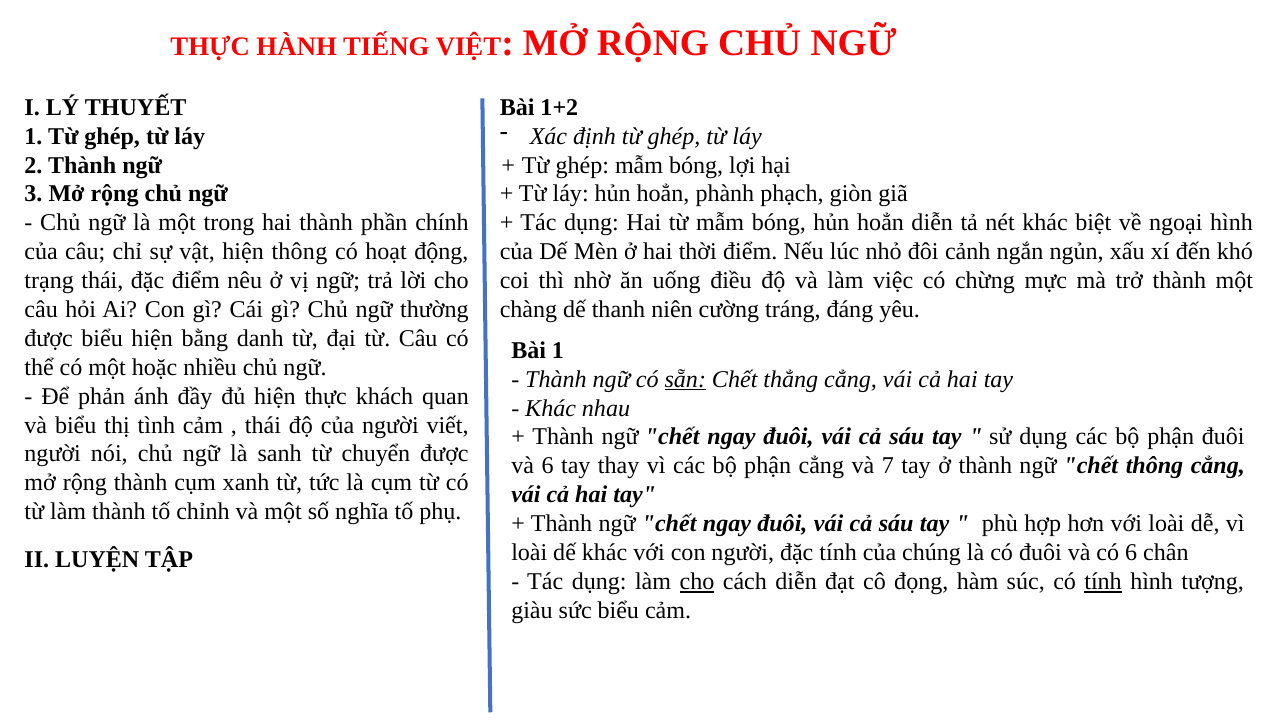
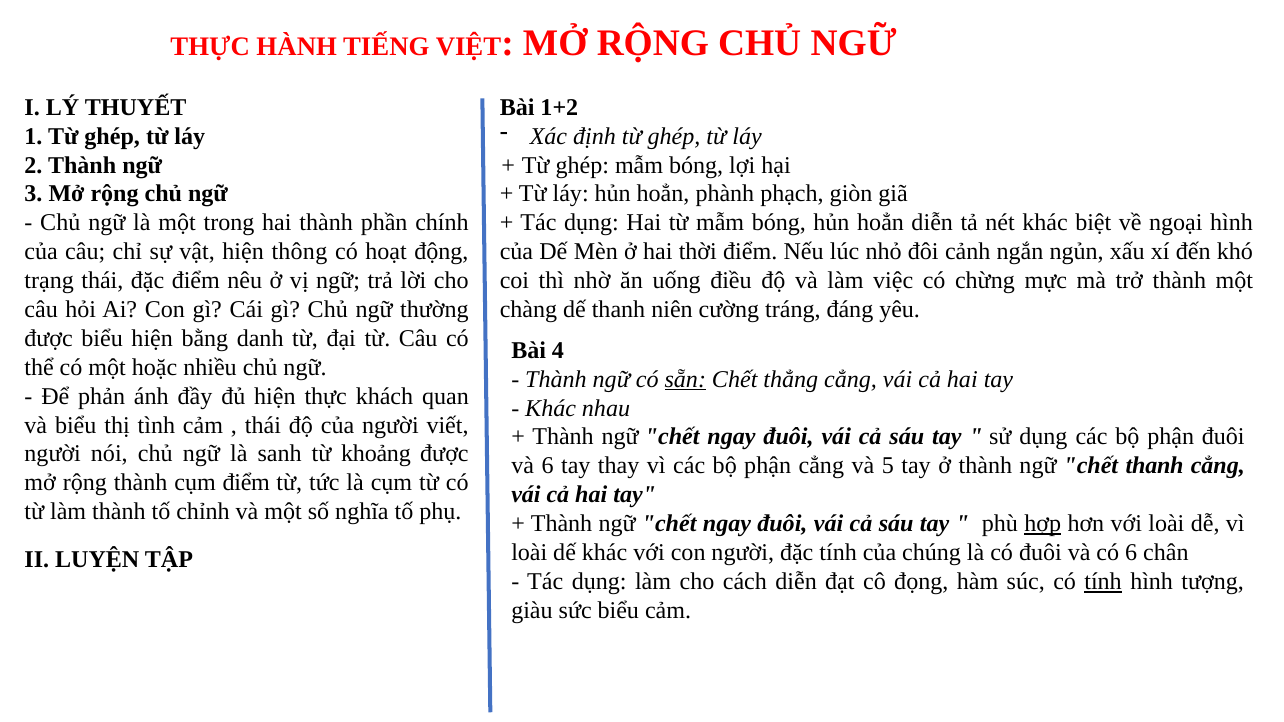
Bài 1: 1 -> 4 (558, 351)
chuyển: chuyển -> khoảng (376, 454)
7: 7 -> 5 (888, 466)
chết thông: thông -> thanh (1155, 466)
cụm xanh: xanh -> điểm (246, 483)
hợp underline: none -> present (1043, 524)
cho underline: present -> none (697, 582)
